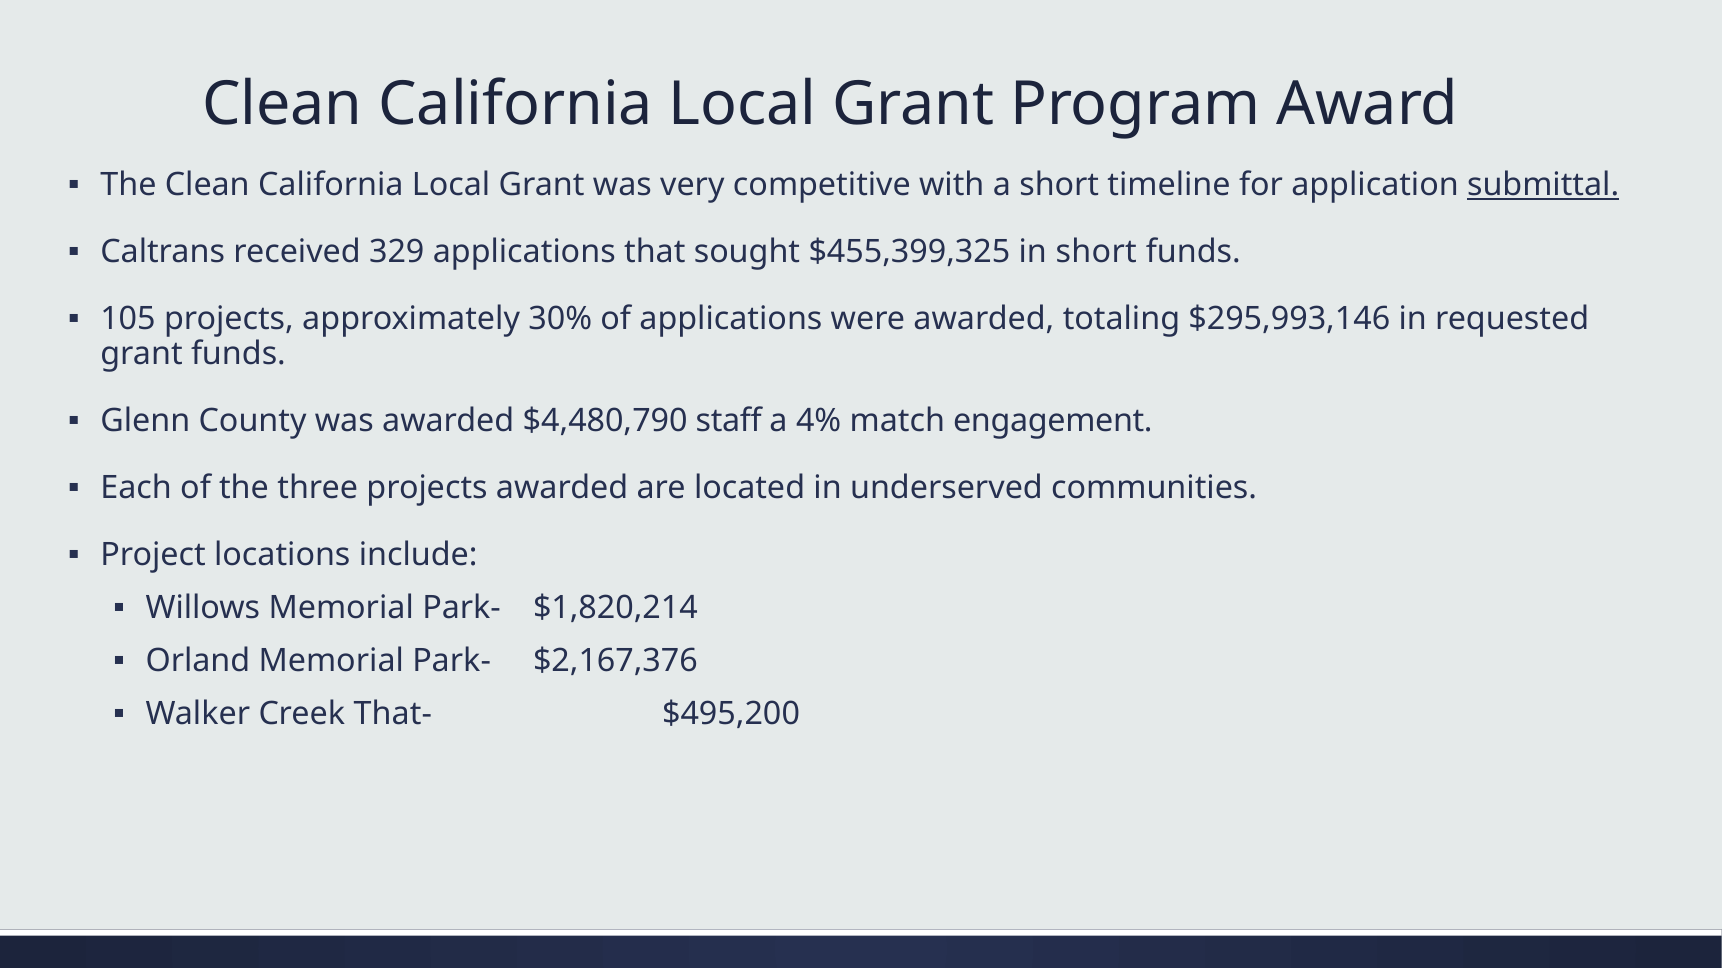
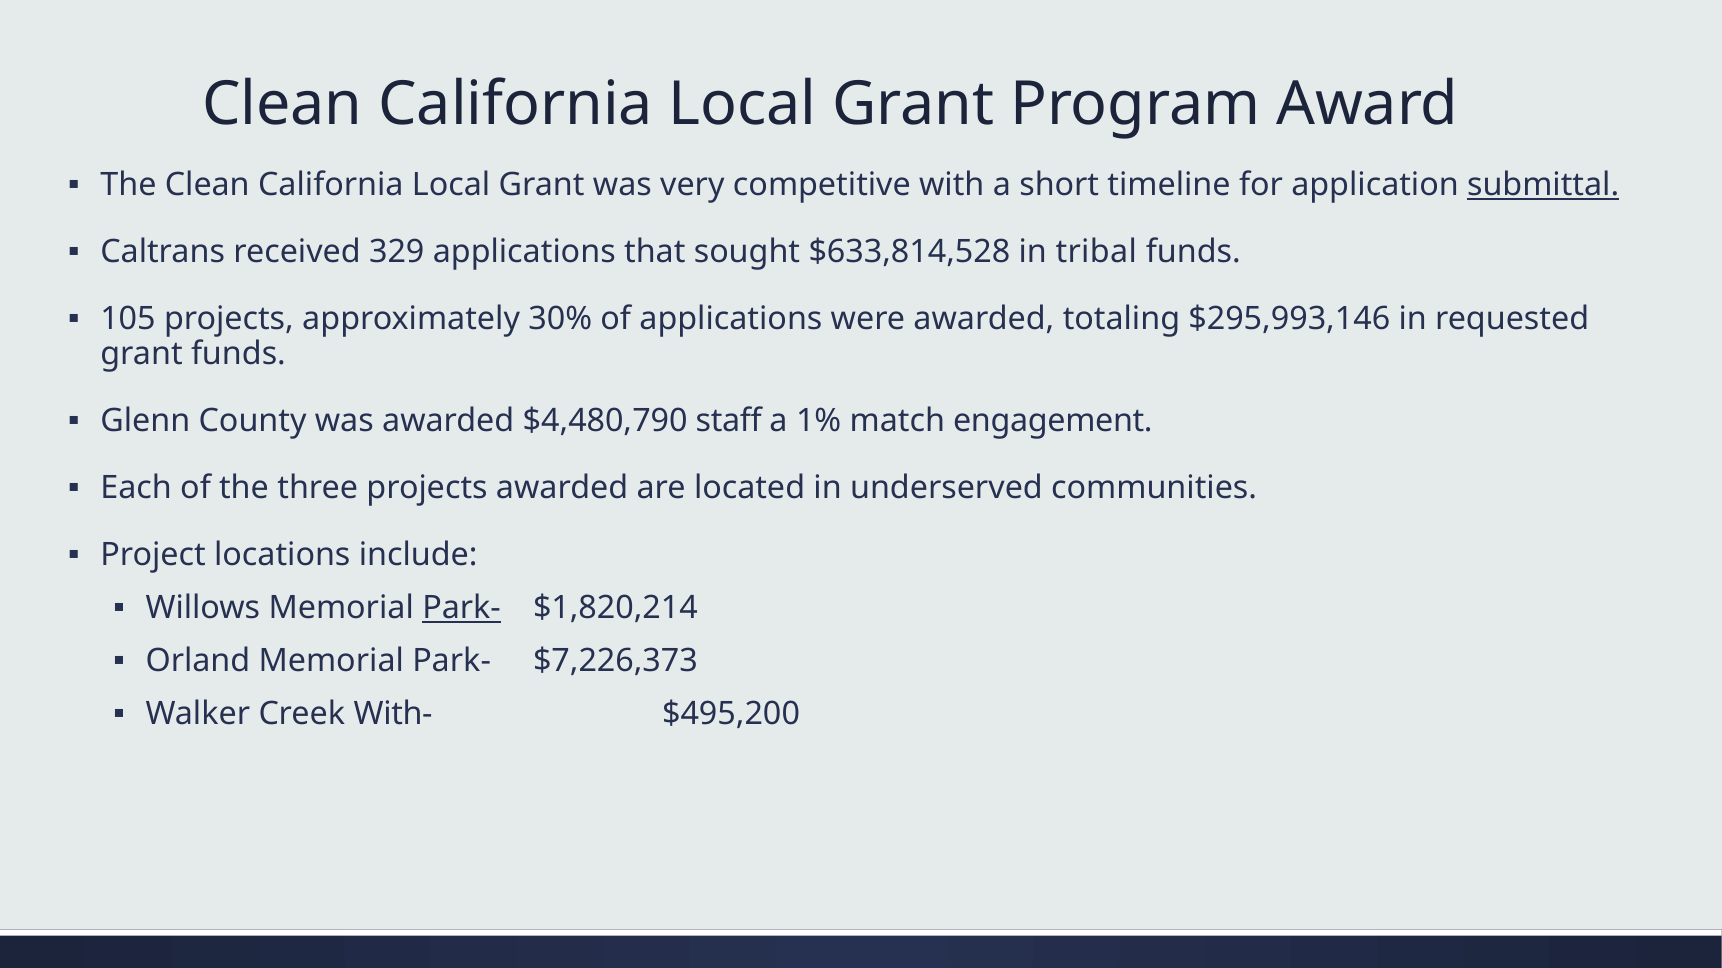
$455,399,325: $455,399,325 -> $633,814,528 (909, 252)
in short: short -> tribal (1096, 252)
4%: 4% -> 1% (819, 421)
Park- underline: none -> present (462, 608)
$2,167,376: $2,167,376 -> $7,226,373 (615, 661)
That-: That- -> With- (393, 714)
